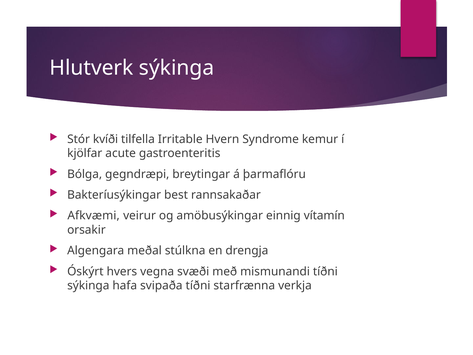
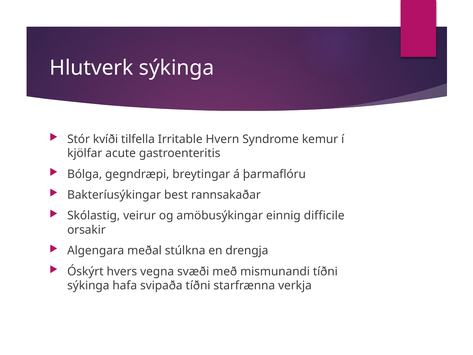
Afkvæmi: Afkvæmi -> Skólastig (94, 216)
vítamín: vítamín -> difficile (324, 216)
